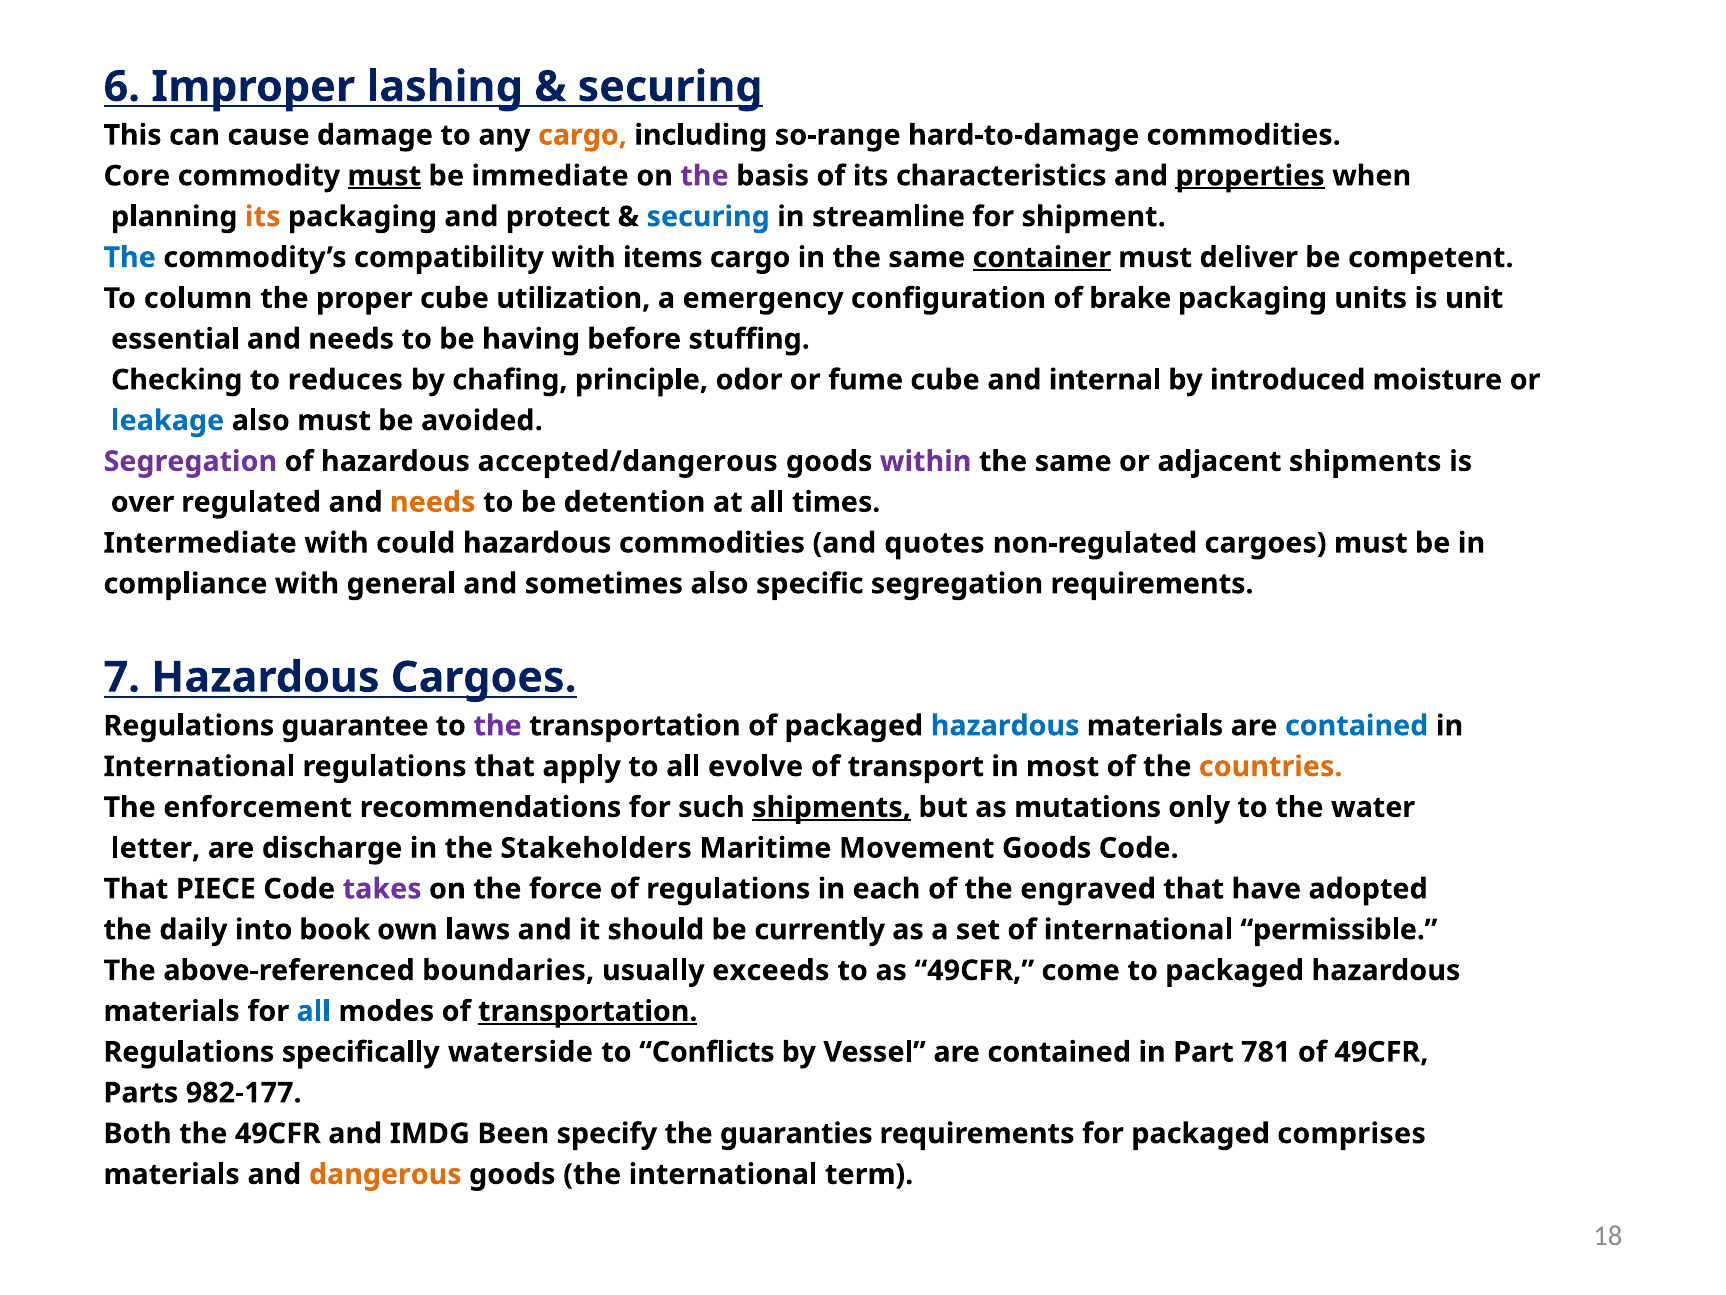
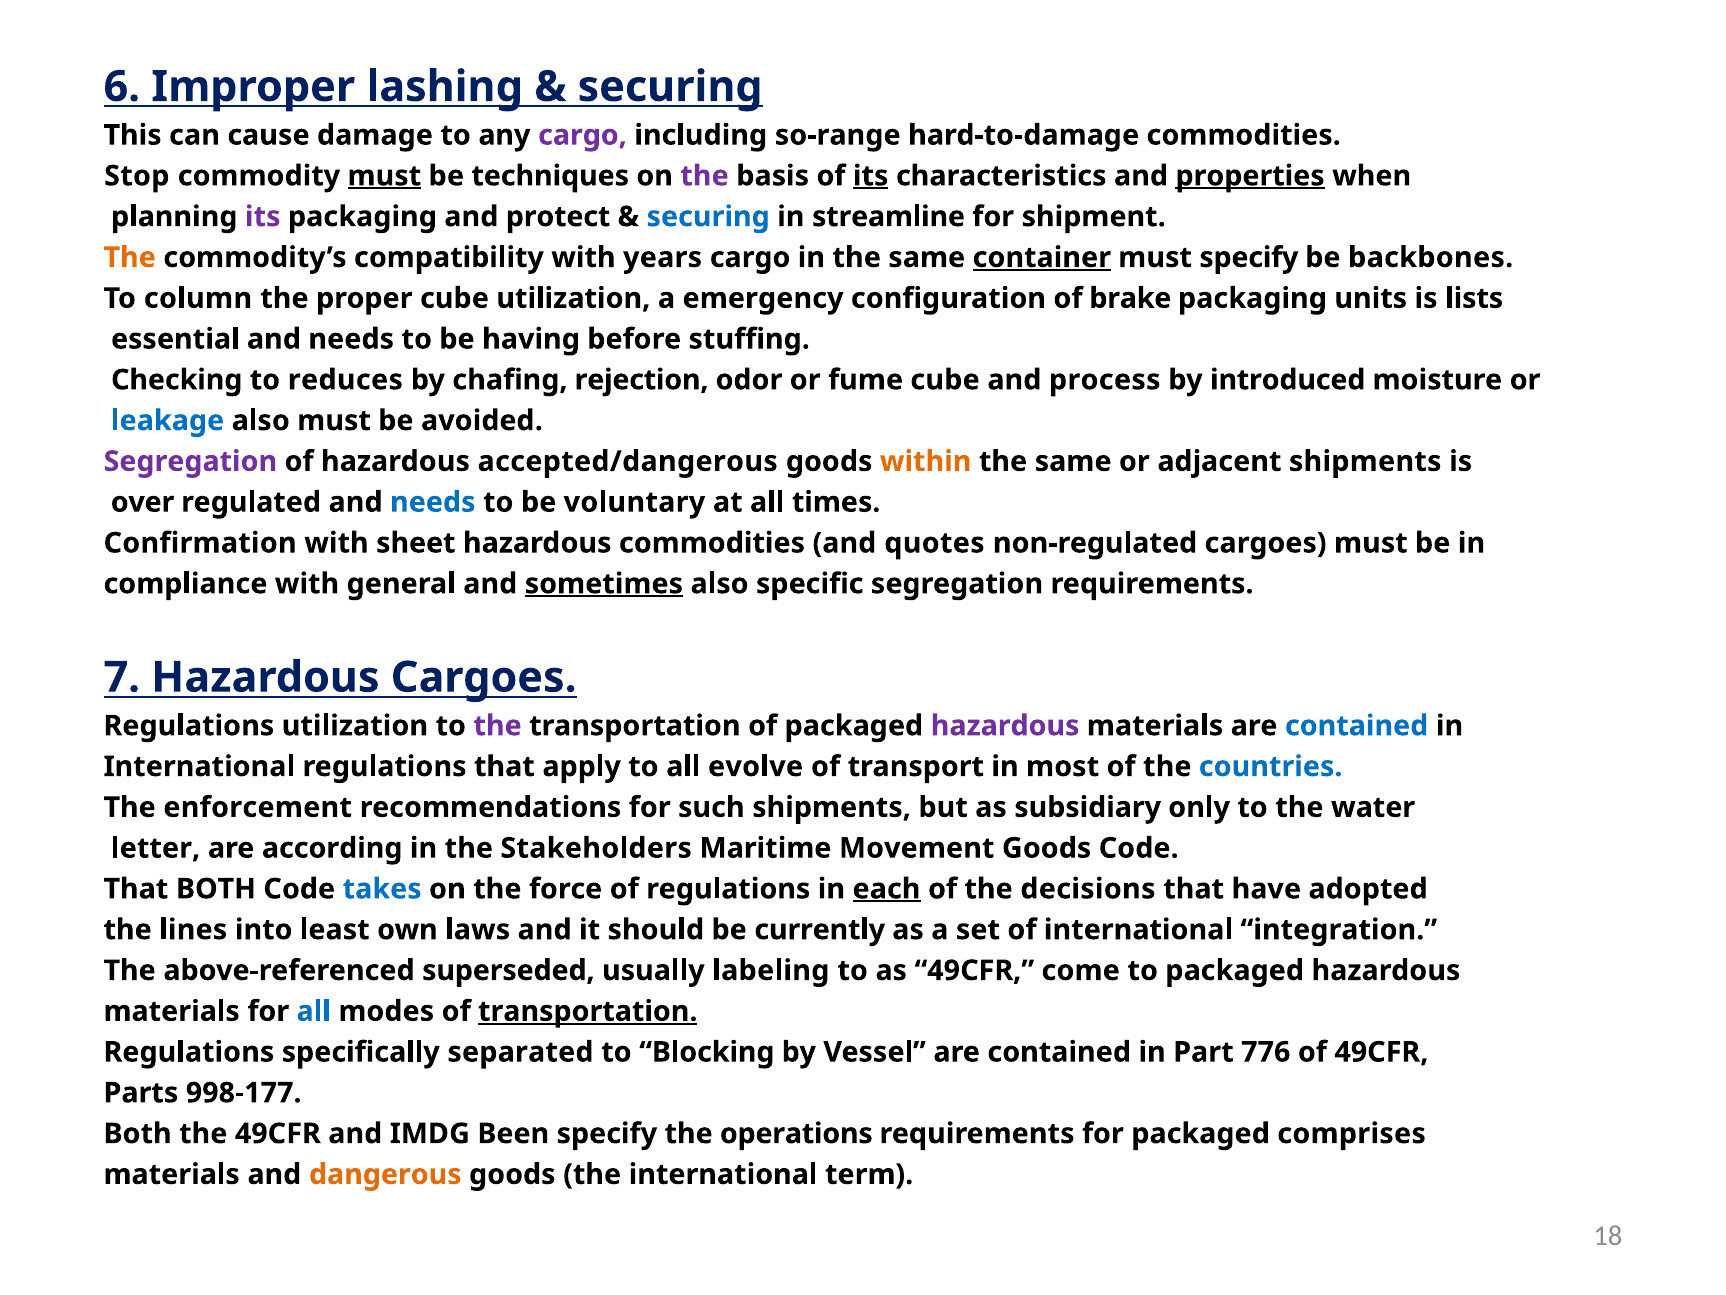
cargo colour: orange -> purple (582, 135)
Core: Core -> Stop (137, 176)
immediate: immediate -> techniques (550, 176)
its underline: none -> present (871, 176)
its colour: orange -> purple (263, 217)
The colour: blue -> orange (130, 257)
items: items -> years (663, 257)
must deliver: deliver -> specify (1249, 257)
competent: competent -> backbones (1431, 257)
unit: unit -> lists (1474, 298)
principle: principle -> rejection (642, 380)
internal: internal -> process (1105, 380)
within colour: purple -> orange (926, 461)
needs colour: orange -> blue (433, 502)
detention: detention -> voluntary (634, 502)
Intermediate: Intermediate -> Confirmation (200, 543)
could: could -> sheet (416, 543)
sometimes underline: none -> present (604, 584)
Regulations guarantee: guarantee -> utilization (355, 726)
hazardous colour: blue -> purple (1005, 726)
countries colour: orange -> blue (1271, 766)
shipments underline: present -> none (832, 807)
mutations: mutations -> subsidiary (1088, 807)
discharge: discharge -> according (332, 848)
That PIECE: PIECE -> BOTH (216, 889)
takes colour: purple -> blue (382, 889)
each underline: none -> present (887, 889)
engraved: engraved -> decisions (1088, 889)
daily: daily -> lines (193, 929)
book: book -> least (335, 929)
permissible: permissible -> integration (1339, 929)
boundaries: boundaries -> superseded (508, 970)
exceeds: exceeds -> labeling (771, 970)
waterside: waterside -> separated (520, 1052)
Conflicts: Conflicts -> Blocking (707, 1052)
781: 781 -> 776 (1266, 1052)
982-177: 982-177 -> 998-177 (244, 1093)
guaranties: guaranties -> operations (796, 1133)
